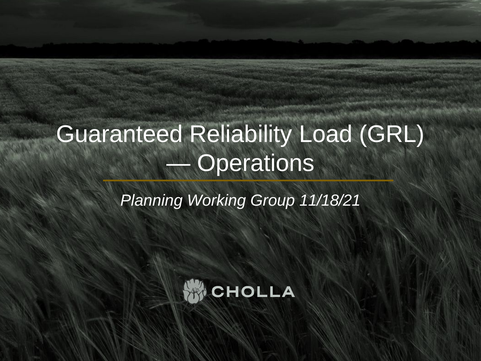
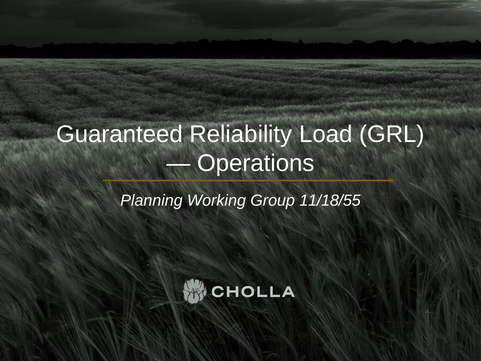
11/18/21: 11/18/21 -> 11/18/55 (330, 201)
